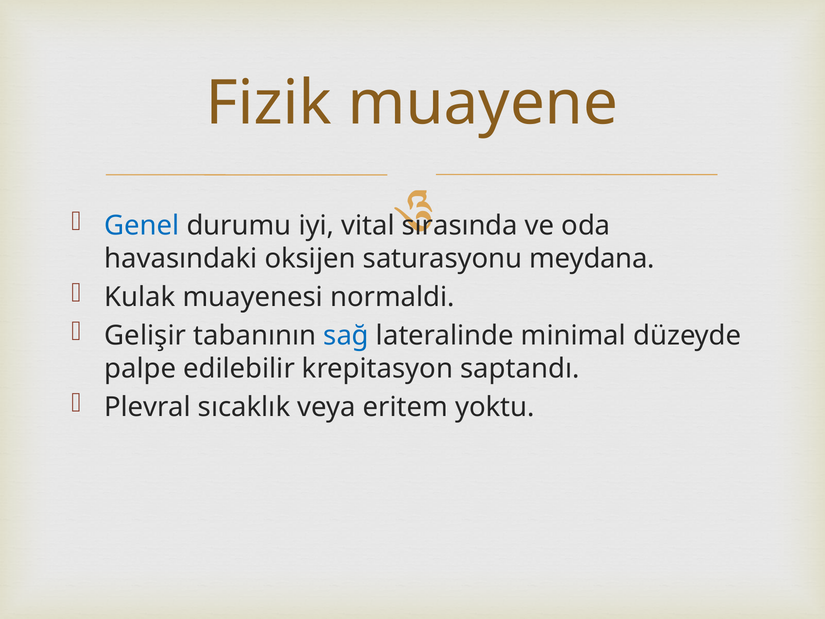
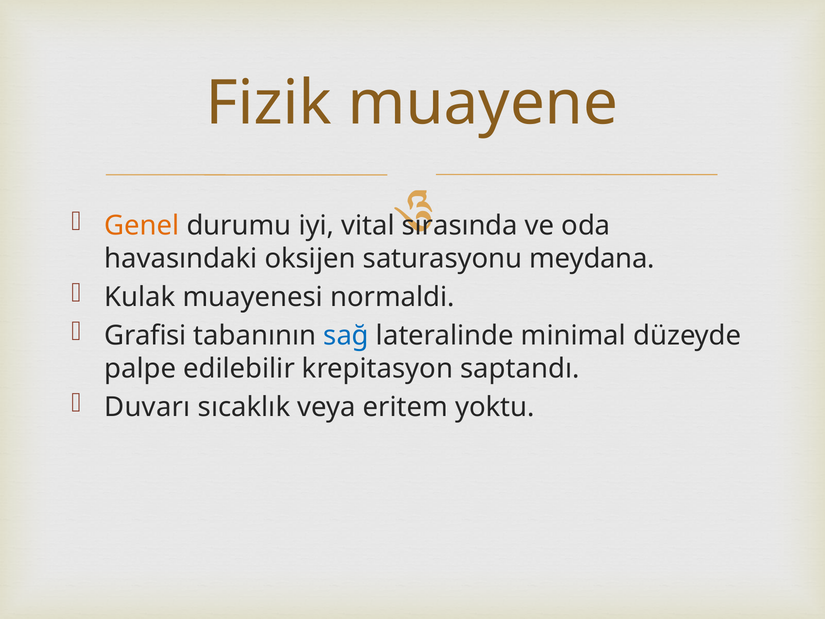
Genel colour: blue -> orange (142, 225)
Gelişir: Gelişir -> Grafisi (145, 335)
Plevral: Plevral -> Duvarı (147, 407)
